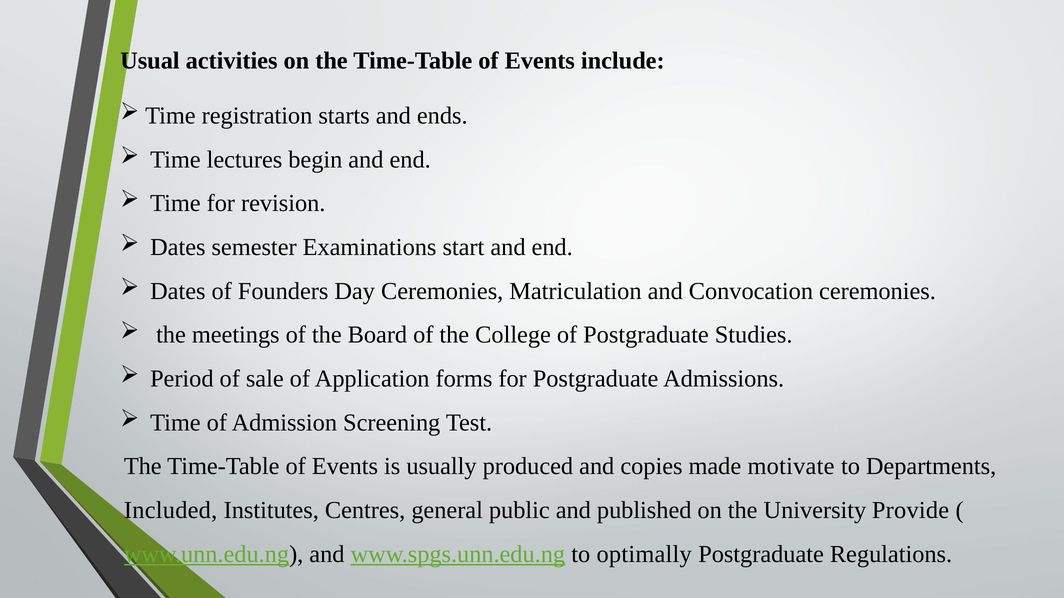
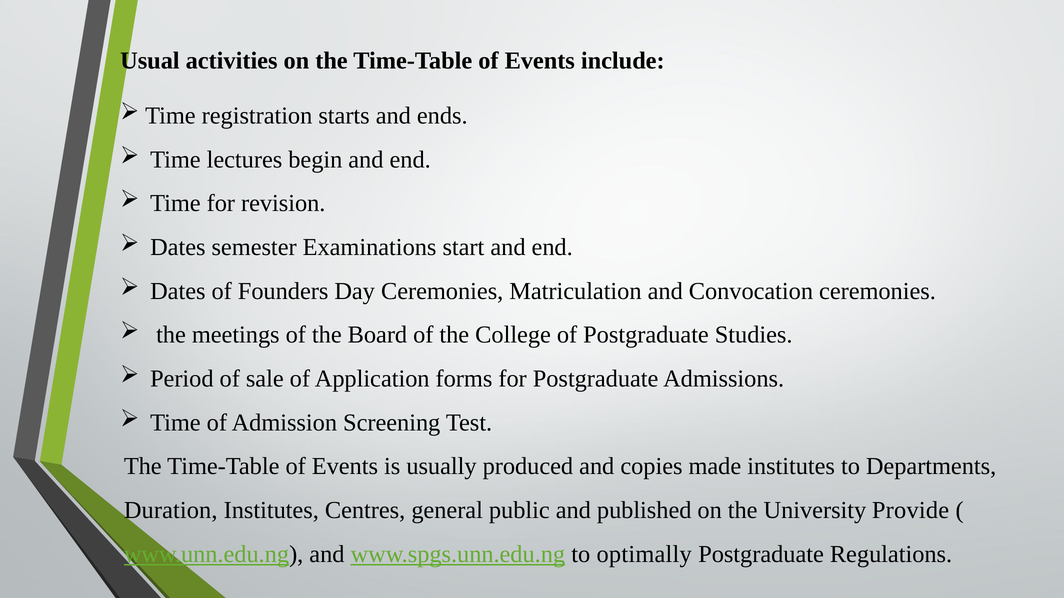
made motivate: motivate -> institutes (791, 467)
Included: Included -> Duration (171, 511)
